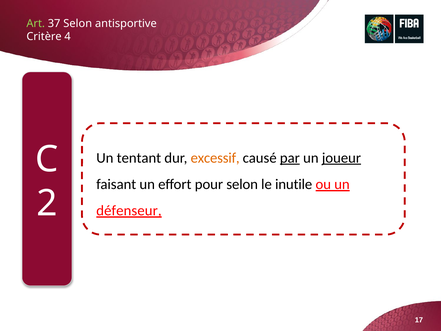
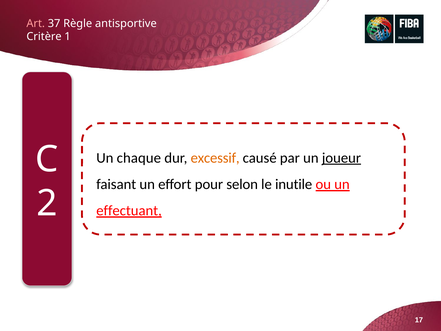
Art colour: light green -> pink (36, 23)
37 Selon: Selon -> Règle (78, 23)
4: 4 -> 1 (68, 37)
tentant: tentant -> chaque (139, 158)
par underline: present -> none (290, 158)
défenseur: défenseur -> effectuant (129, 211)
